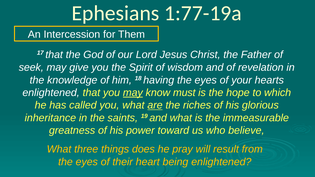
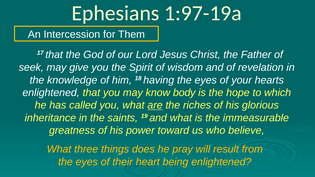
1:77-19a: 1:77-19a -> 1:97-19a (203, 13)
may underline: present -> none (133, 93)
must: must -> body (184, 93)
